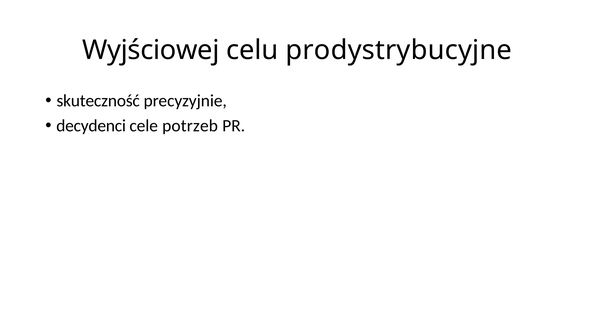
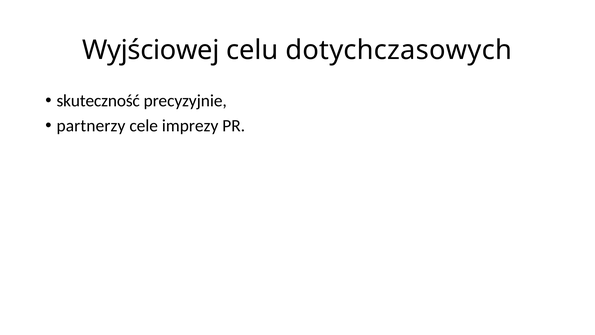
prodystrybucyjne: prodystrybucyjne -> dotychczasowych (399, 50)
decydenci: decydenci -> partnerzy (91, 126)
potrzeb: potrzeb -> imprezy (190, 126)
